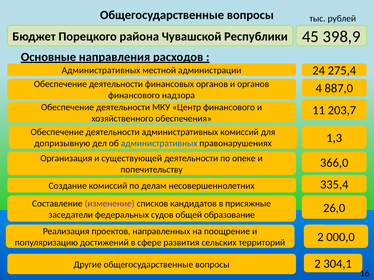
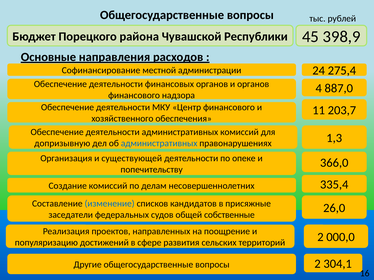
Административных: Административных -> Софинансирование (101, 70)
изменение colour: purple -> blue (110, 204)
образование: образование -> собственные (229, 215)
